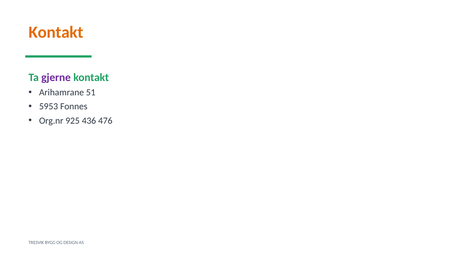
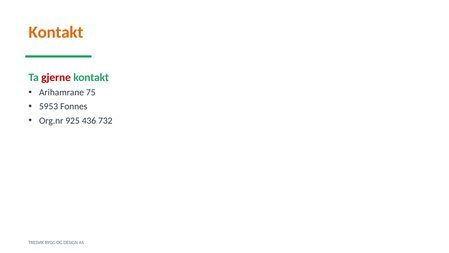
gjerne colour: purple -> red (56, 77)
51: 51 -> 75 (91, 92)
476: 476 -> 732 (105, 120)
